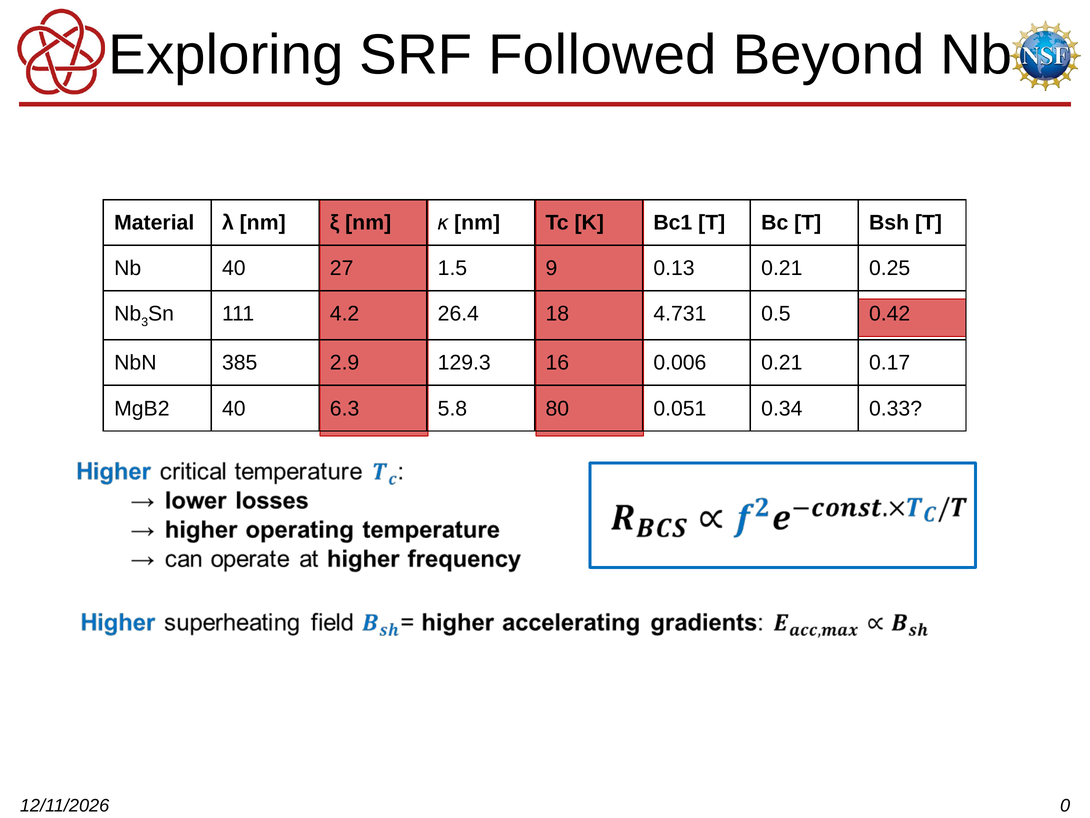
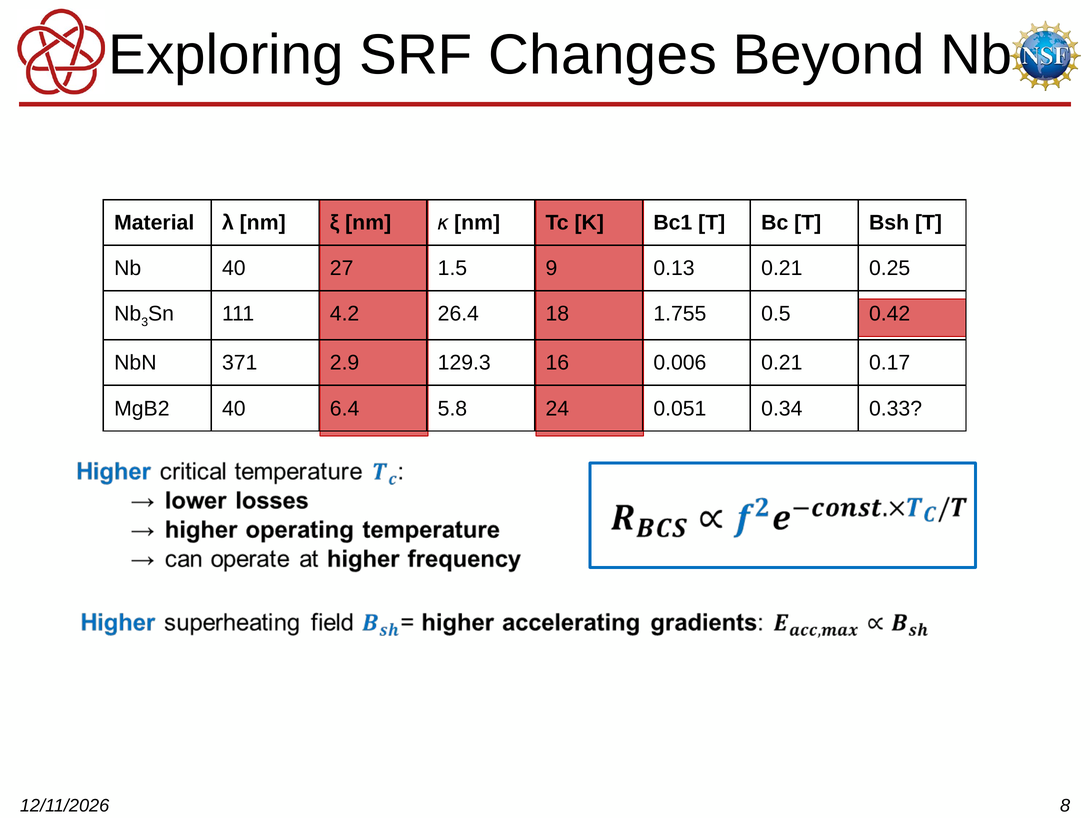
Followed: Followed -> Changes (602, 55)
4.731: 4.731 -> 1.755 (680, 314)
385: 385 -> 371 (240, 363)
6.3: 6.3 -> 6.4 (345, 408)
80: 80 -> 24 (557, 408)
0: 0 -> 8 (1065, 805)
